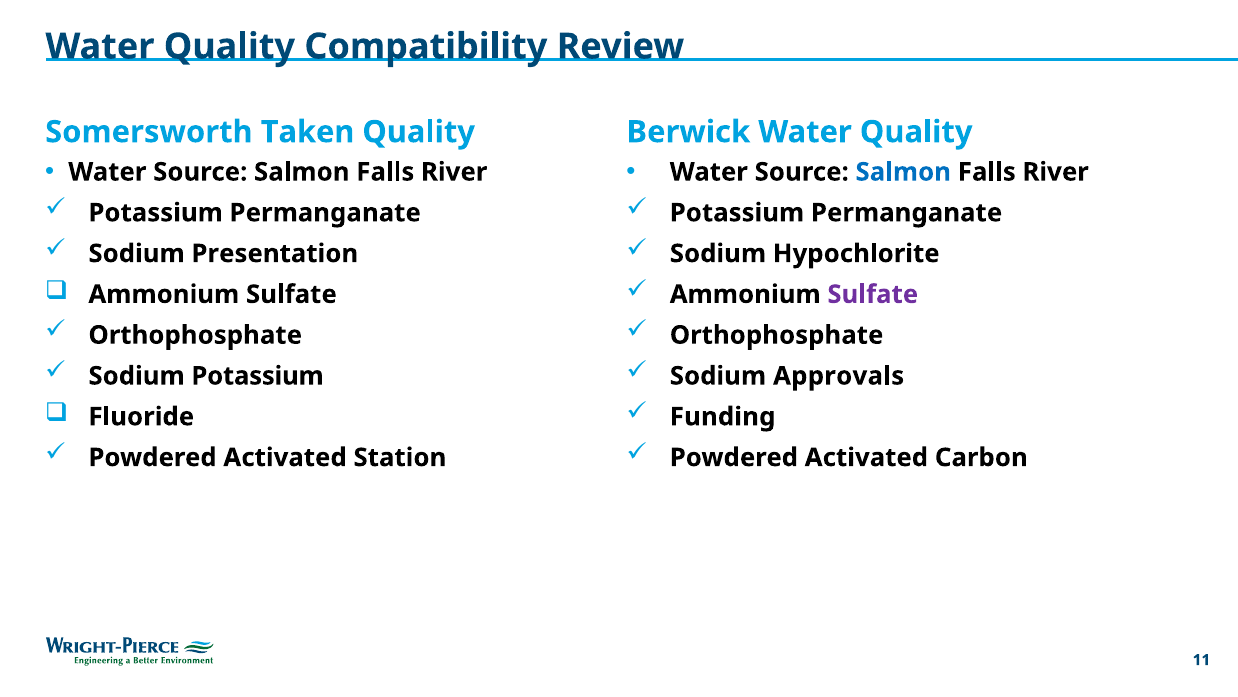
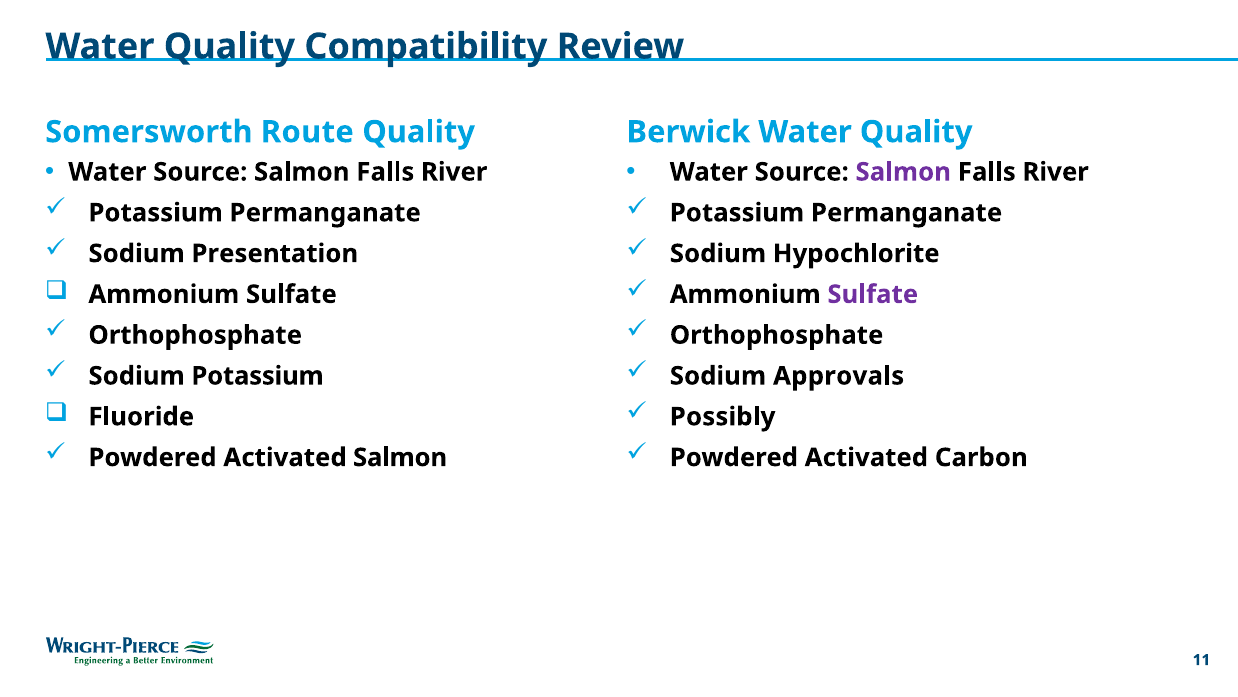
Taken: Taken -> Route (307, 132)
Salmon colour: blue -> purple (903, 172)
Funding: Funding -> Possibly (723, 416)
Activated Station: Station -> Salmon (400, 457)
